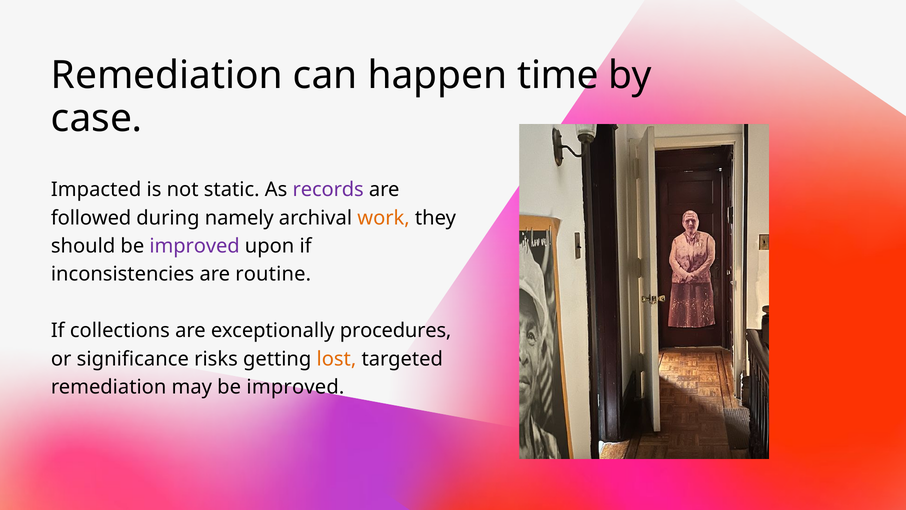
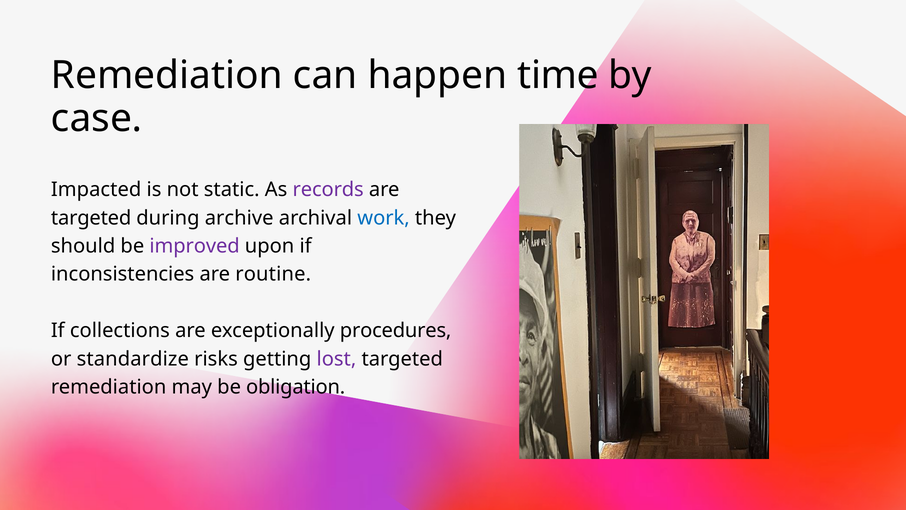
followed: followed -> targeted (91, 218)
namely: namely -> archive (239, 218)
work colour: orange -> blue (384, 218)
significance: significance -> standardize (133, 359)
lost colour: orange -> purple (336, 359)
may be improved: improved -> obligation (296, 387)
